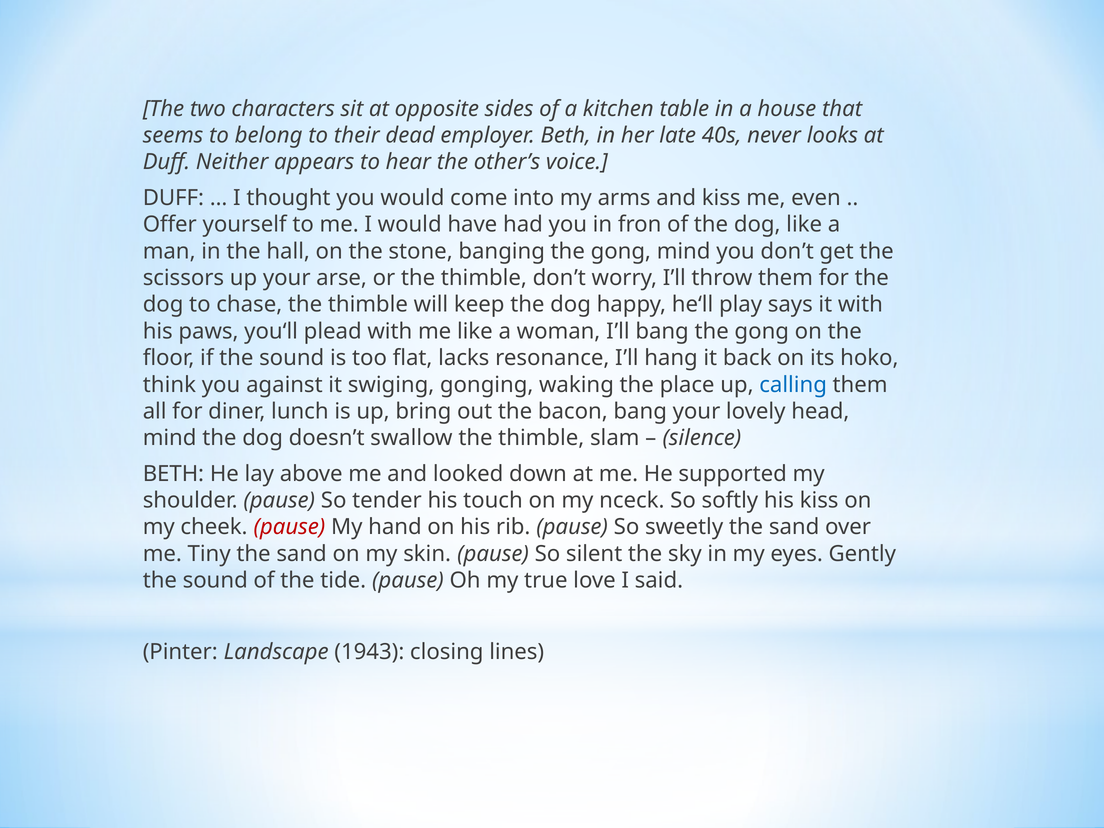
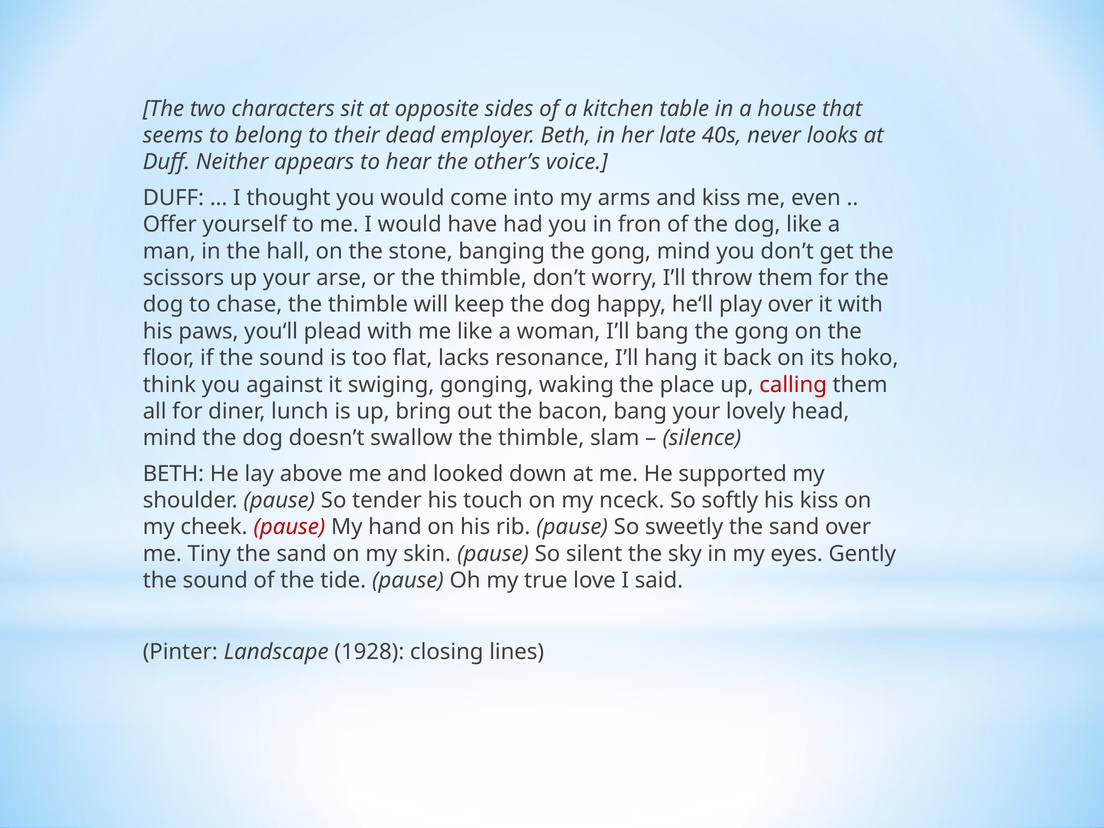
play says: says -> over (790, 305)
calling colour: blue -> red (793, 385)
1943: 1943 -> 1928 (369, 652)
